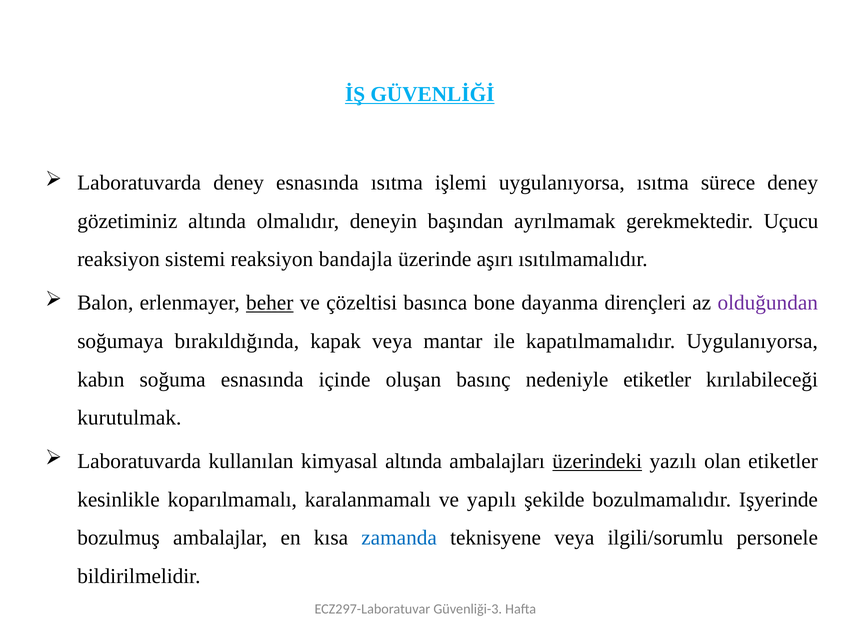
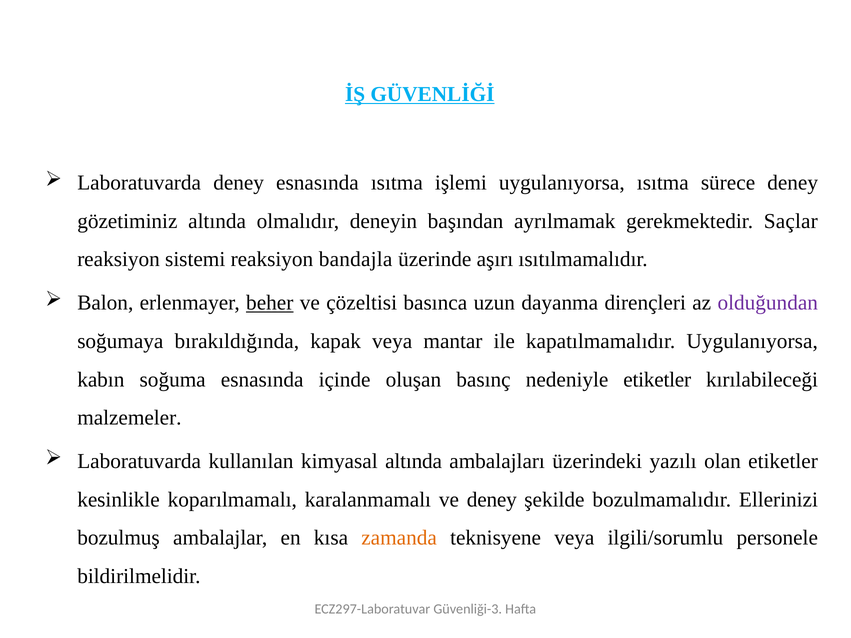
Uçucu: Uçucu -> Saçlar (791, 221)
bone: bone -> uzun (494, 303)
kurutulmak: kurutulmak -> malzemeler (129, 418)
üzerindeki underline: present -> none (597, 462)
ve yapılı: yapılı -> deney (492, 500)
Işyerinde: Işyerinde -> Ellerinizi (778, 500)
zamanda colour: blue -> orange (399, 538)
